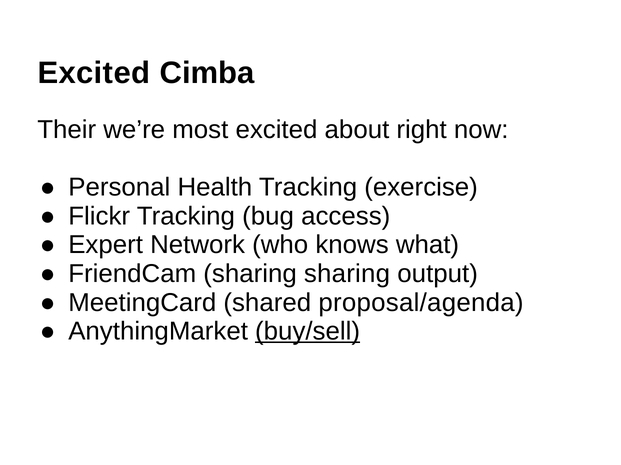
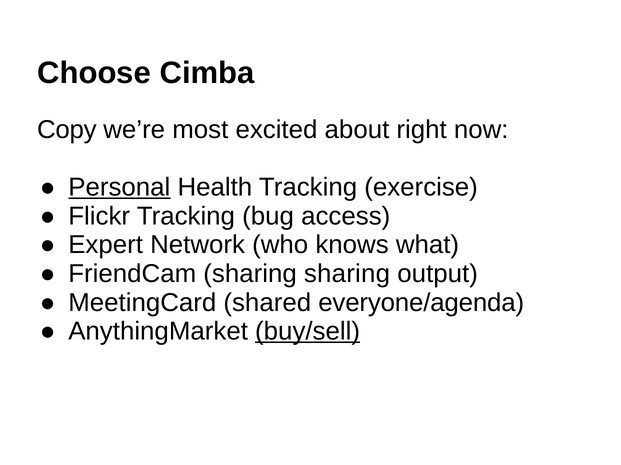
Excited: Excited -> Choose (94, 73)
Their: Their -> Copy (67, 130)
Personal underline: none -> present (119, 187)
proposal/agenda: proposal/agenda -> everyone/agenda (421, 303)
